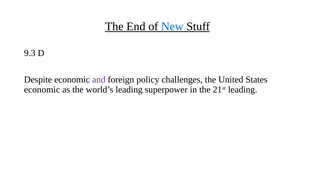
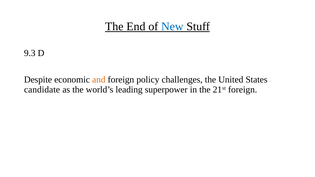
and colour: purple -> orange (99, 80)
economic: economic -> candidate (42, 90)
21st leading: leading -> foreign (243, 90)
